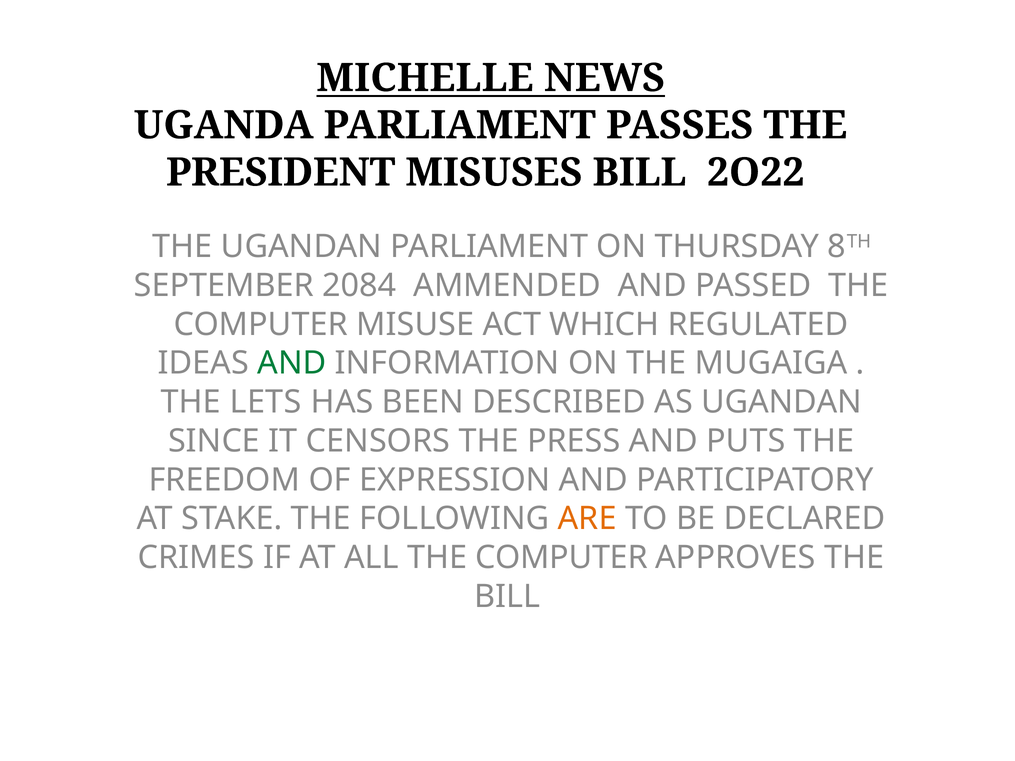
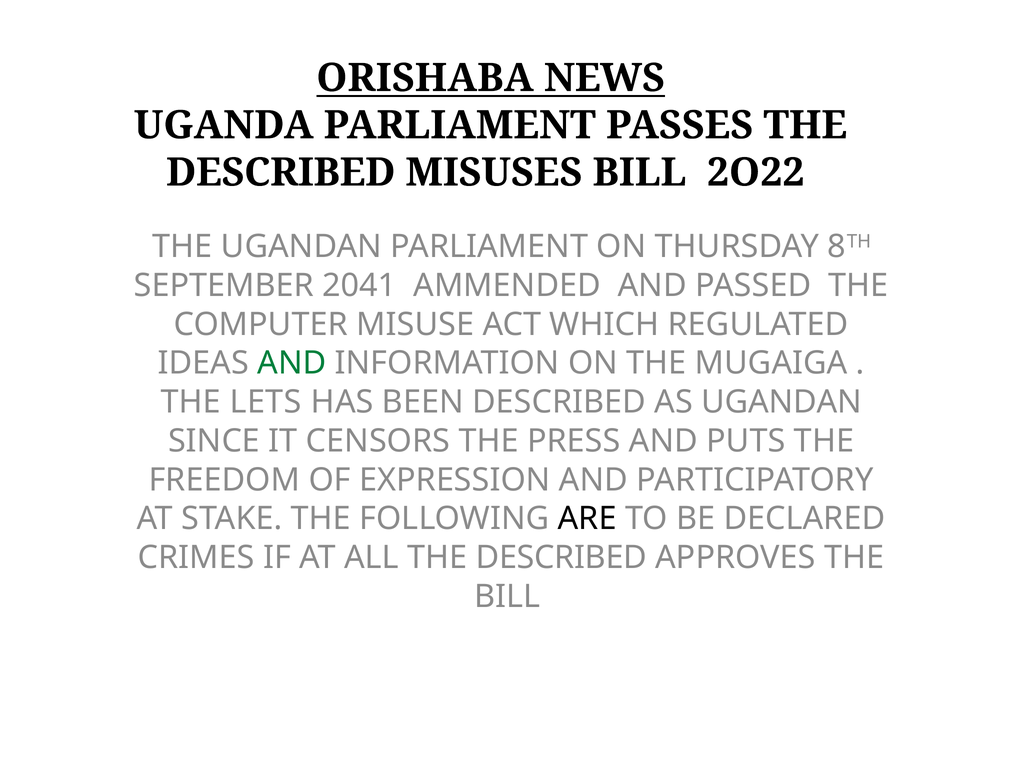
MICHELLE: MICHELLE -> ORISHABA (425, 78)
PRESIDENT: PRESIDENT -> DESCRIBED (281, 173)
2084: 2084 -> 2041 (359, 286)
ARE colour: orange -> black (587, 519)
ALL THE COMPUTER: COMPUTER -> DESCRIBED (561, 558)
